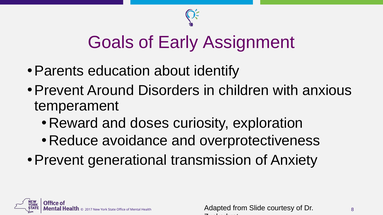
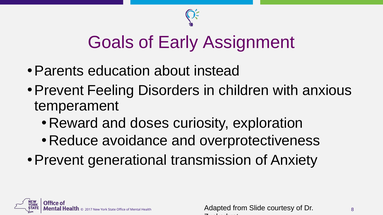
identify: identify -> instead (217, 71)
Around: Around -> Feeling (111, 90)
